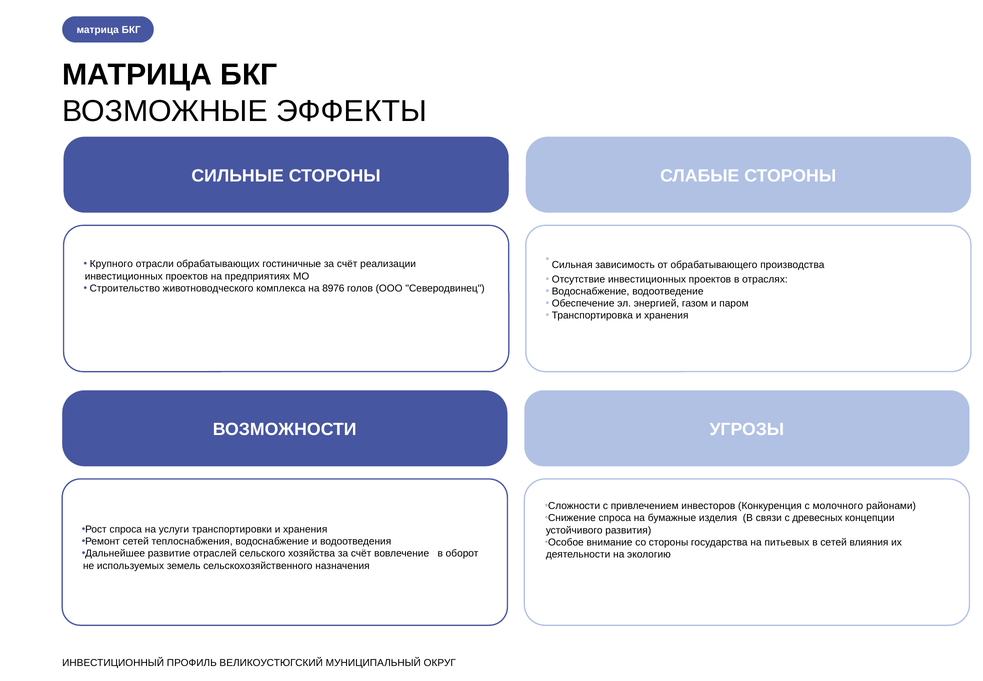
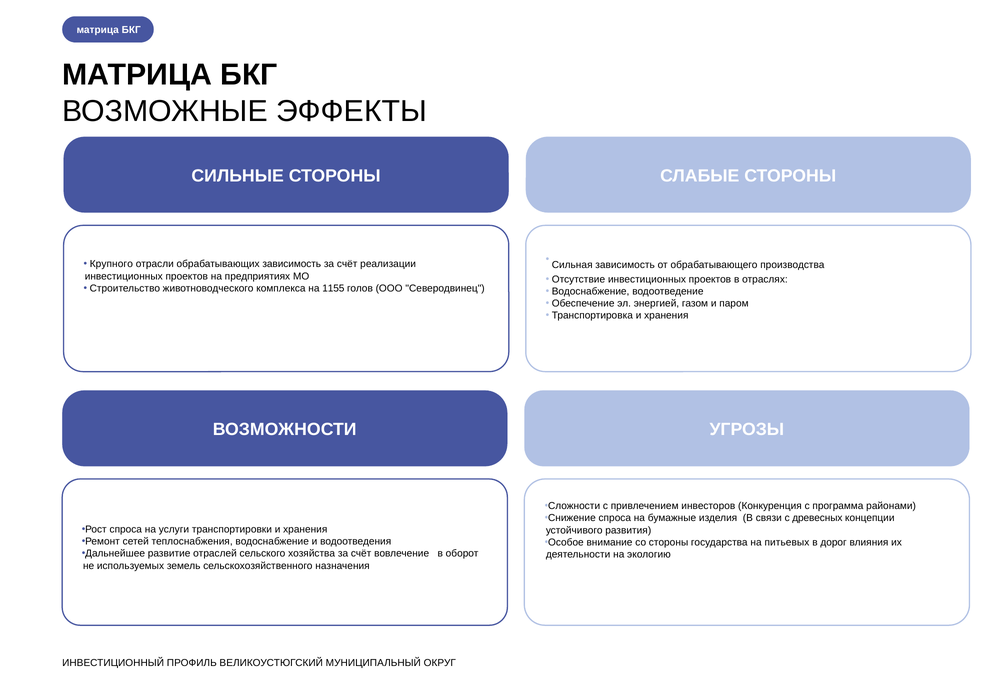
обрабатывающих гостиничные: гостиничные -> зависимость (292, 264)
8976: 8976 -> 1155 (333, 288)
молочного: молочного -> программа (838, 506)
в сетей: сетей -> дорог (834, 542)
